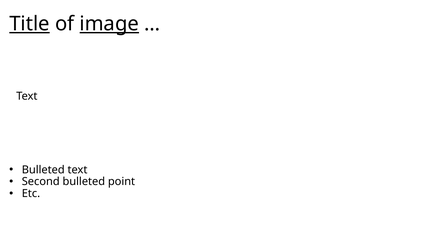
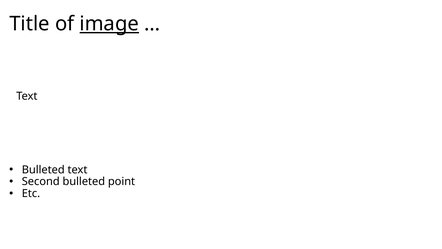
Title underline: present -> none (30, 24)
